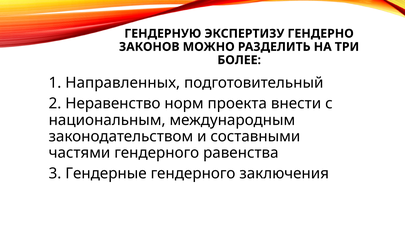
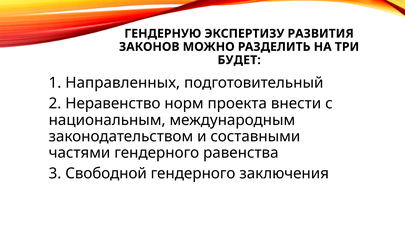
ГЕНДЕРНО: ГЕНДЕРНО -> РАЗВИТИЯ (321, 34)
БОЛЕЕ: БОЛЕЕ -> БУДЕТ (239, 60)
Гендерные: Гендерные -> Свободной (106, 173)
